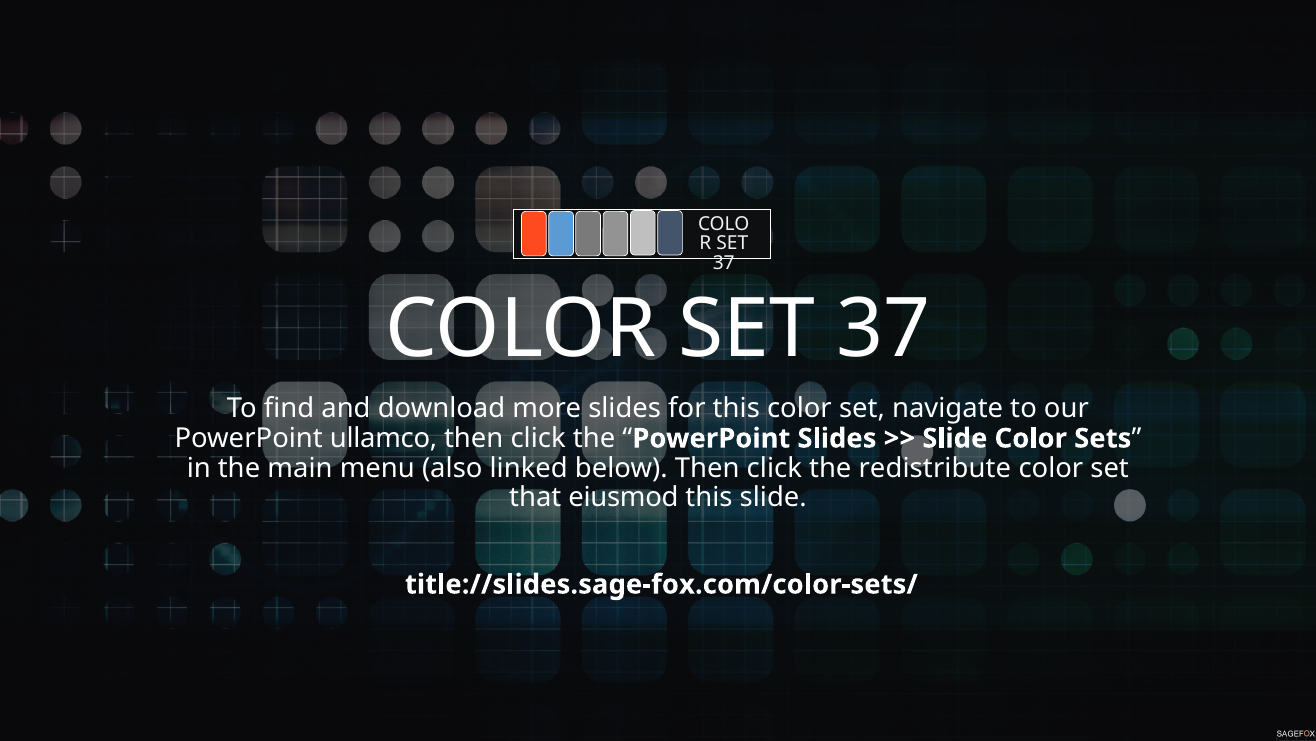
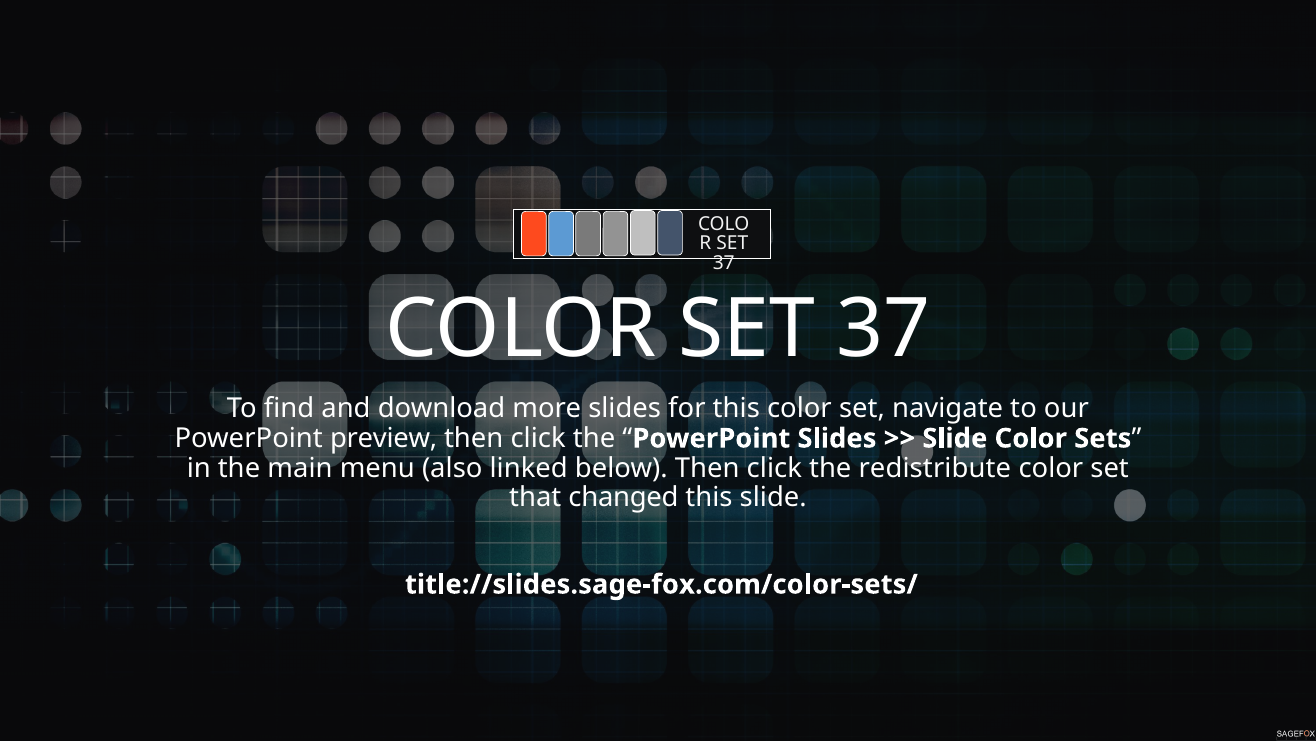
ullamco: ullamco -> preview (384, 438)
eiusmod: eiusmod -> changed (623, 497)
